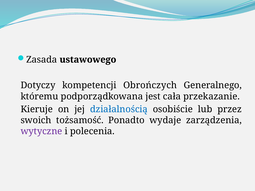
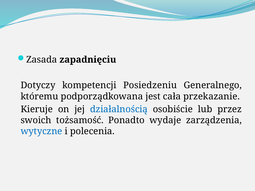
ustawowego: ustawowego -> zapadnięciu (88, 60)
Obrończych: Obrończych -> Posiedzeniu (150, 85)
wytyczne colour: purple -> blue (41, 131)
